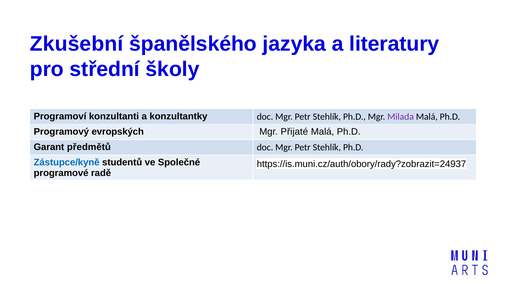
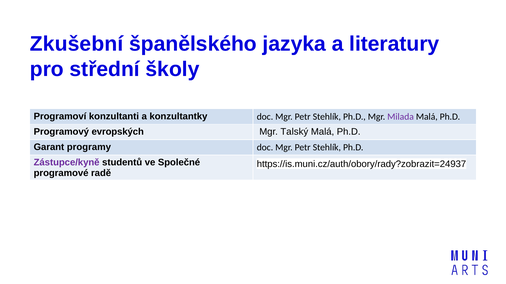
Přijaté: Přijaté -> Talský (294, 132)
předmětů: předmětů -> programy (89, 147)
Zástupce/kyně colour: blue -> purple (67, 163)
